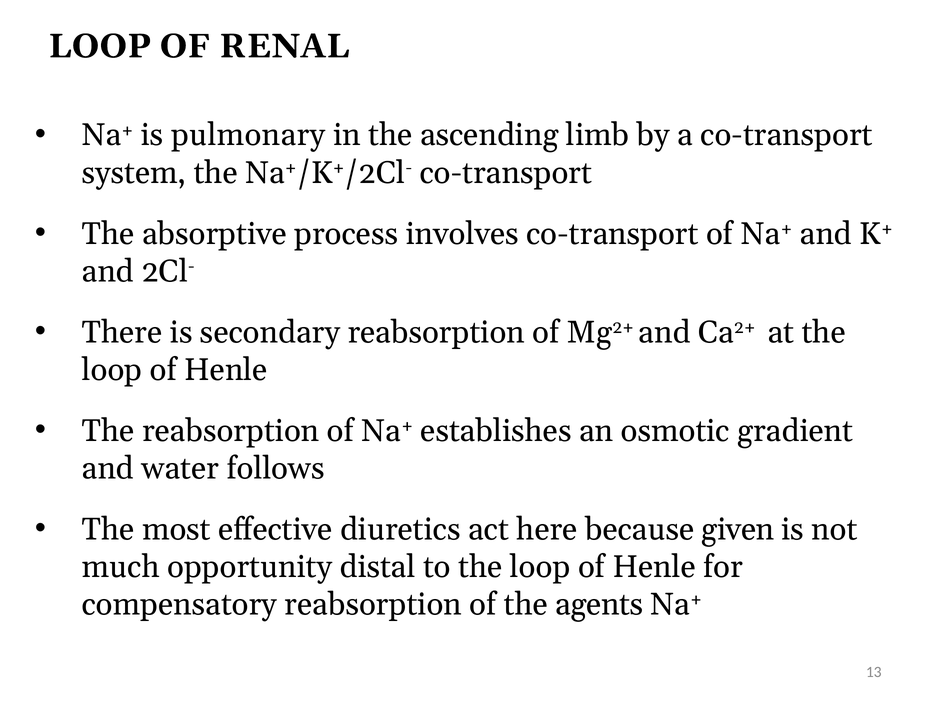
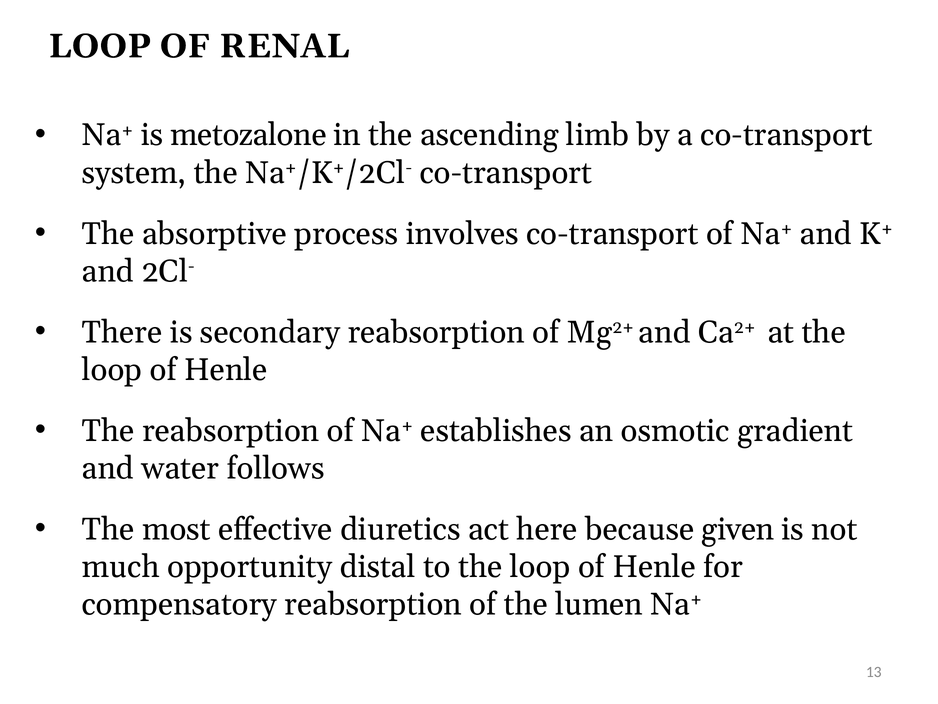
pulmonary: pulmonary -> metozalone (248, 135)
agents: agents -> lumen (599, 604)
